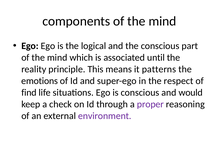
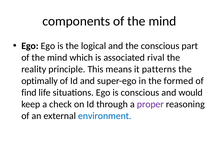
until: until -> rival (156, 58)
emotions: emotions -> optimally (40, 81)
respect: respect -> formed (179, 81)
environment colour: purple -> blue (105, 116)
